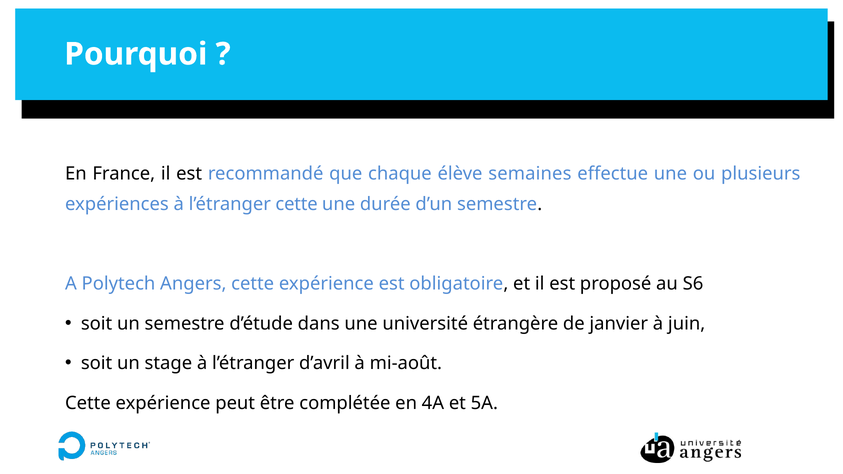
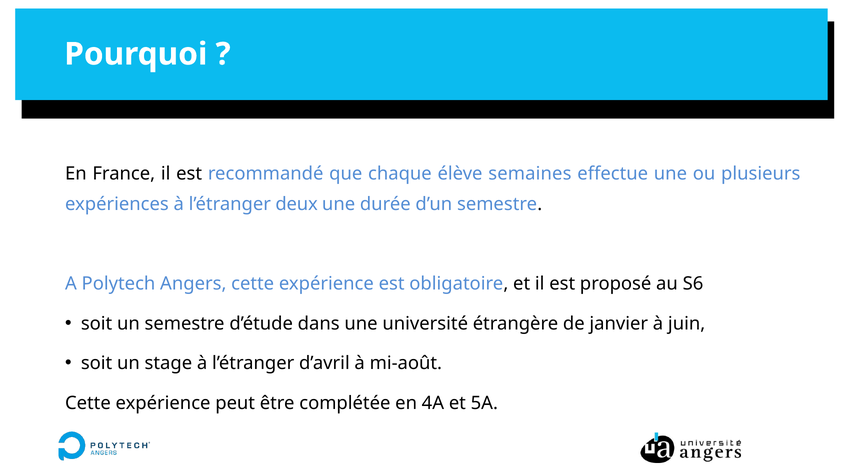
l’étranger cette: cette -> deux (297, 204)
